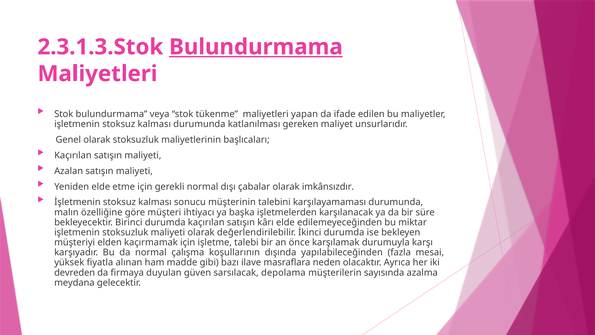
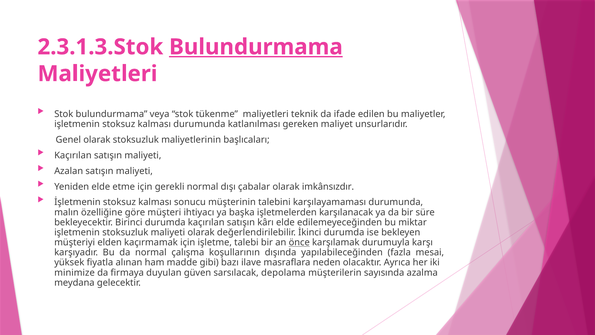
yapan: yapan -> teknik (305, 114)
önce underline: none -> present (299, 242)
devreden: devreden -> minimize (75, 272)
